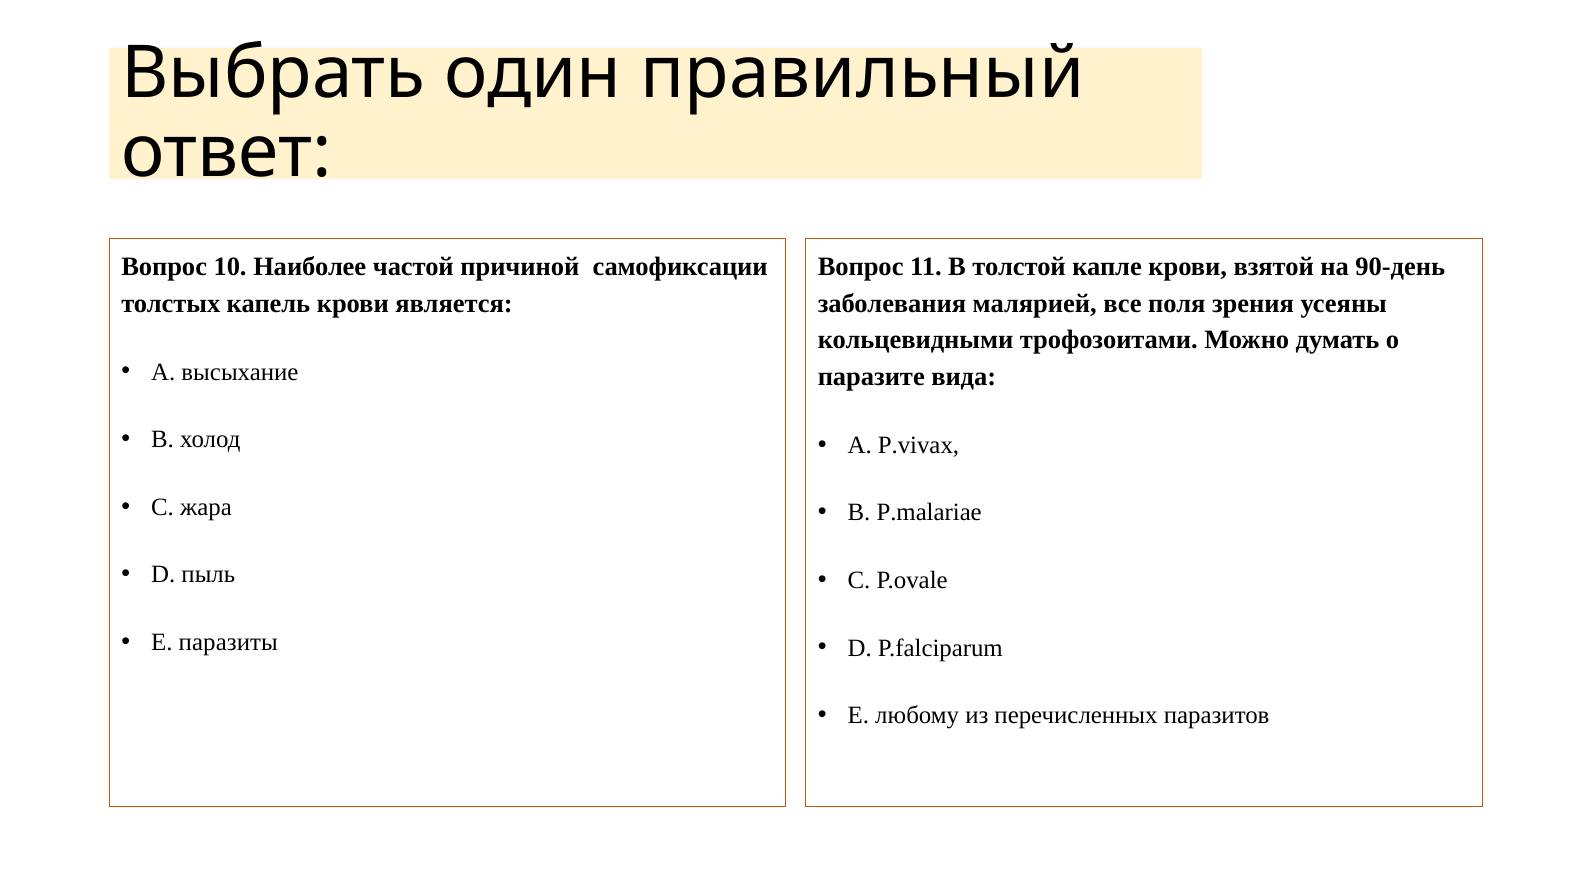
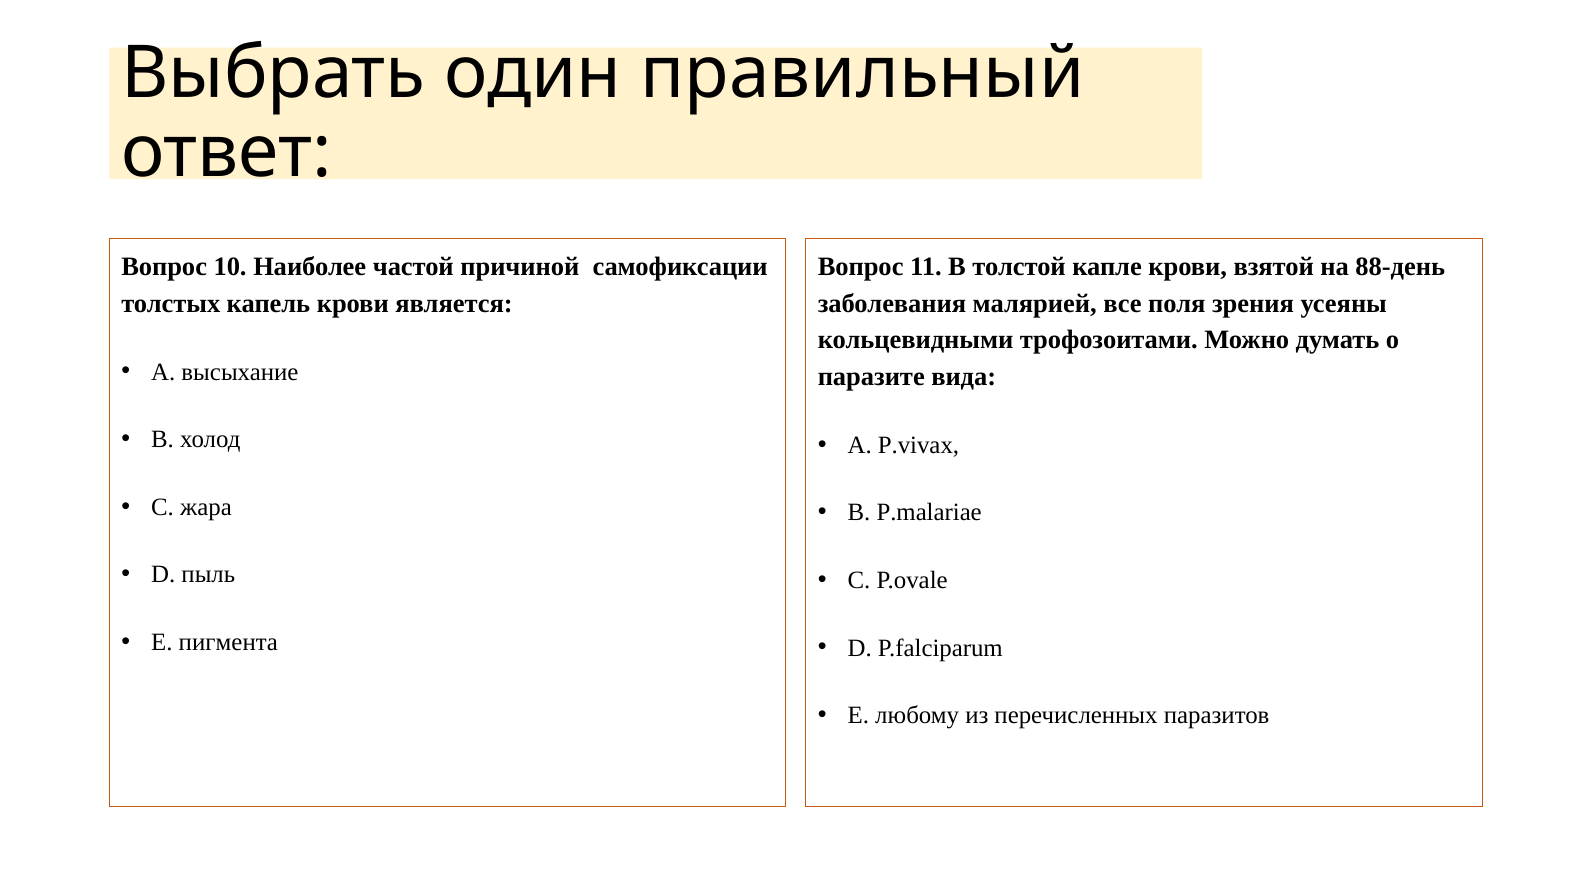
90-день: 90-день -> 88-день (1400, 267)
паразиты: паразиты -> пигмента (228, 642)
